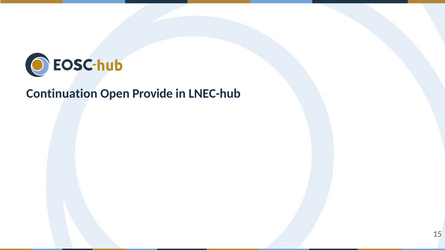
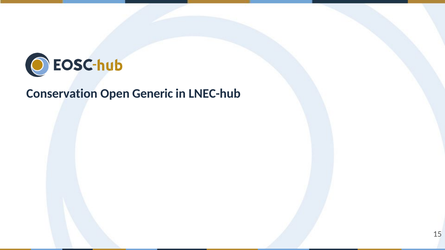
Continuation: Continuation -> Conservation (62, 94)
Provide: Provide -> Generic (153, 94)
